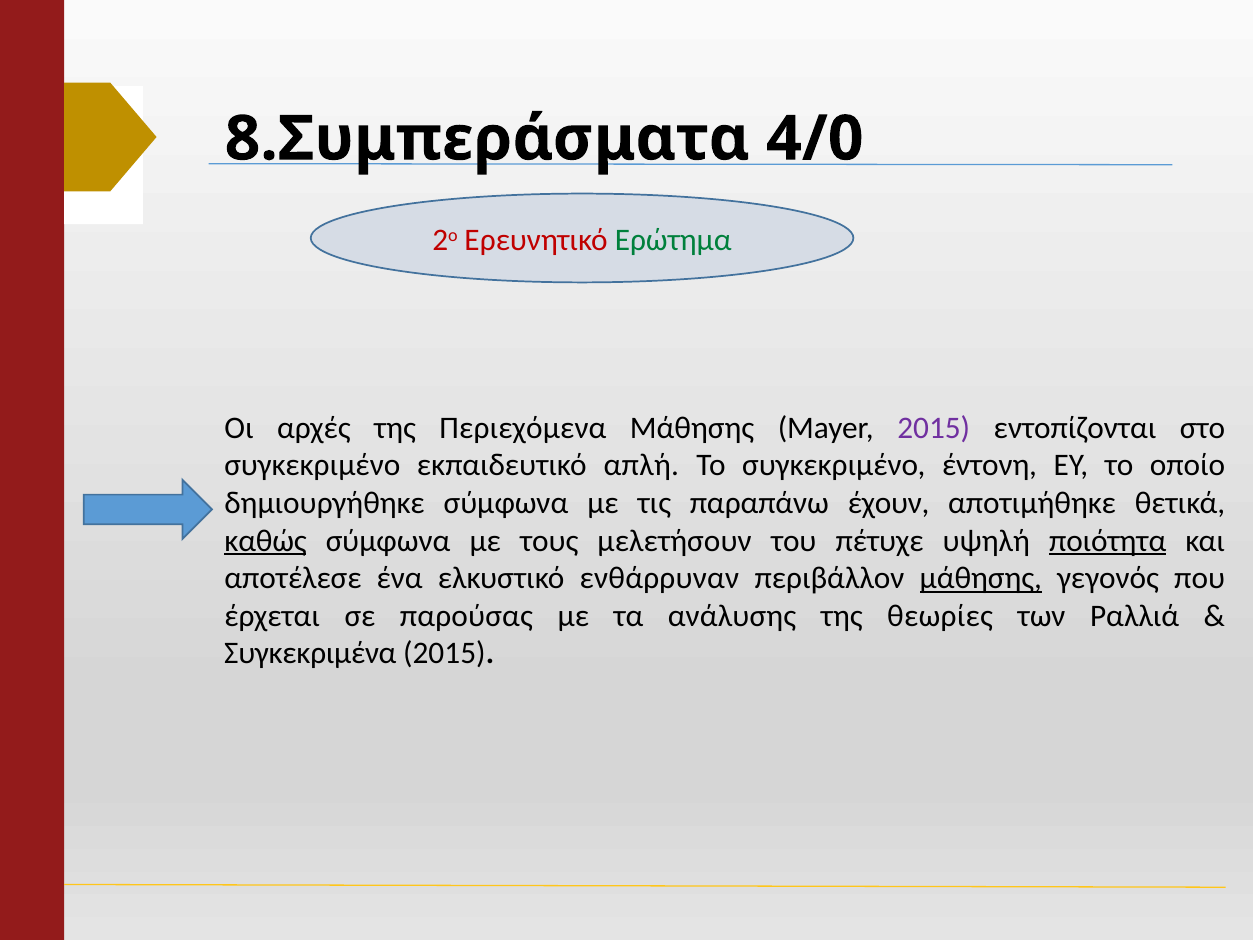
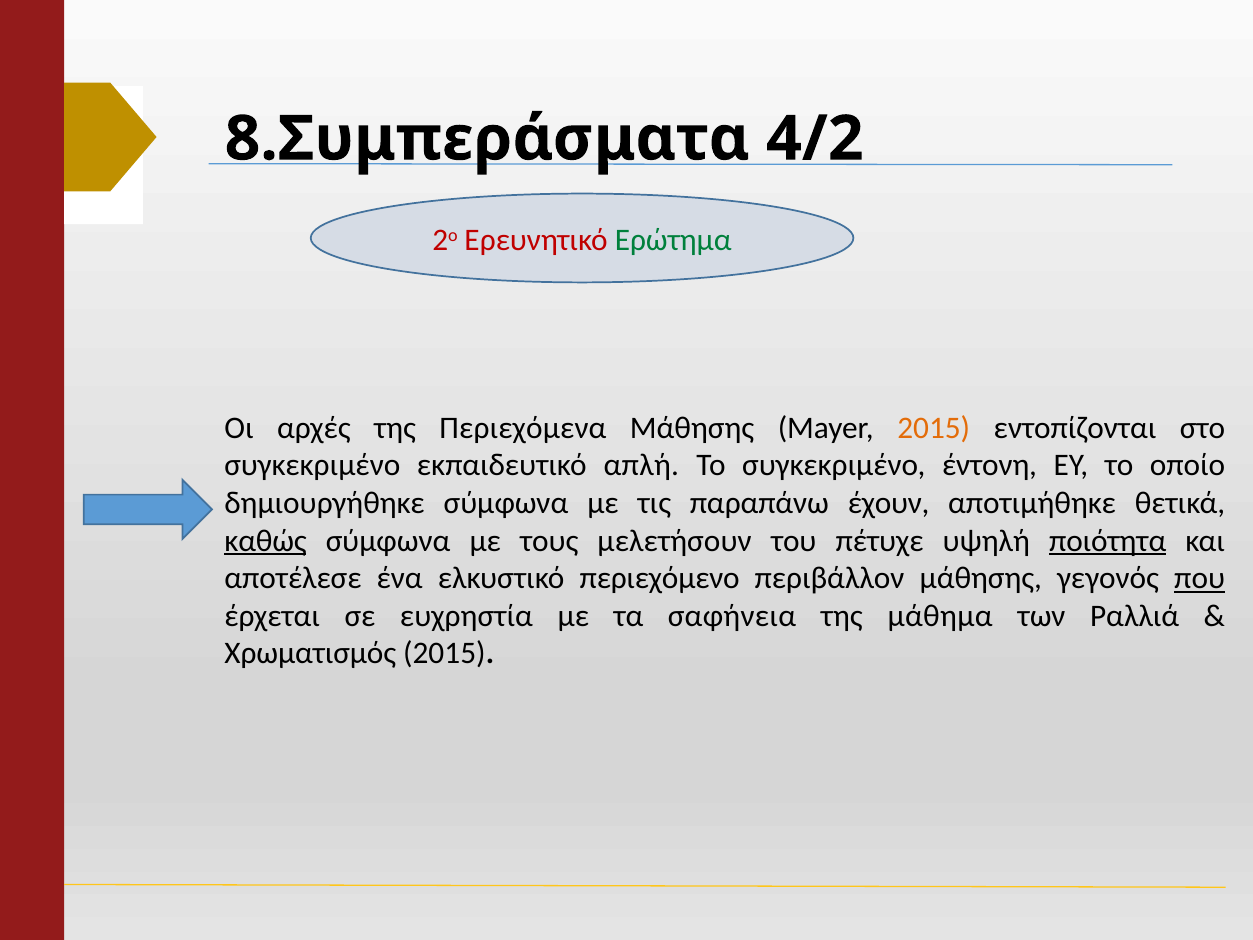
4/0: 4/0 -> 4/2 (815, 139)
2015 colour: purple -> orange (934, 428)
ενθάρρυναν: ενθάρρυναν -> περιεχόμενο (660, 578)
μάθησης underline: present -> none (981, 578)
που underline: none -> present (1200, 578)
παρούσας: παρούσας -> ευχρηστία (466, 616)
ανάλυσης: ανάλυσης -> σαφήνεια (732, 616)
θεωρίες: θεωρίες -> μάθημα (940, 616)
Συγκεκριμένα: Συγκεκριμένα -> Χρωματισμός (310, 653)
